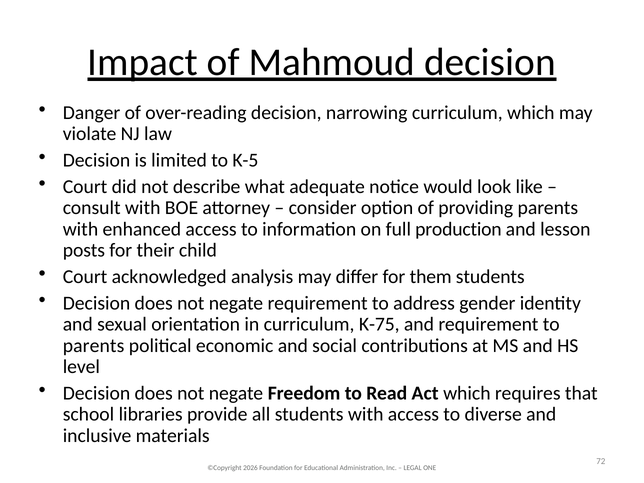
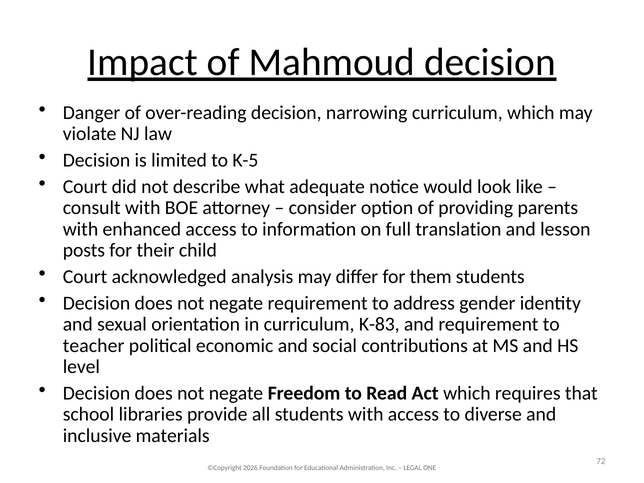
production: production -> translation (458, 229)
K-75: K-75 -> K-83 (379, 324)
parents: parents -> teacher (94, 346)
